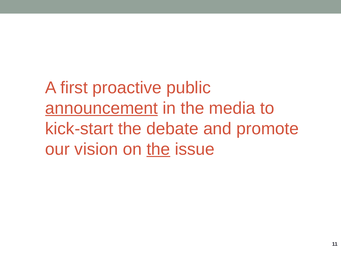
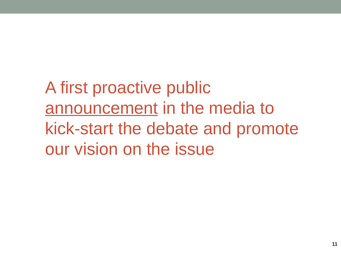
the underline: present -> none (158, 149)
